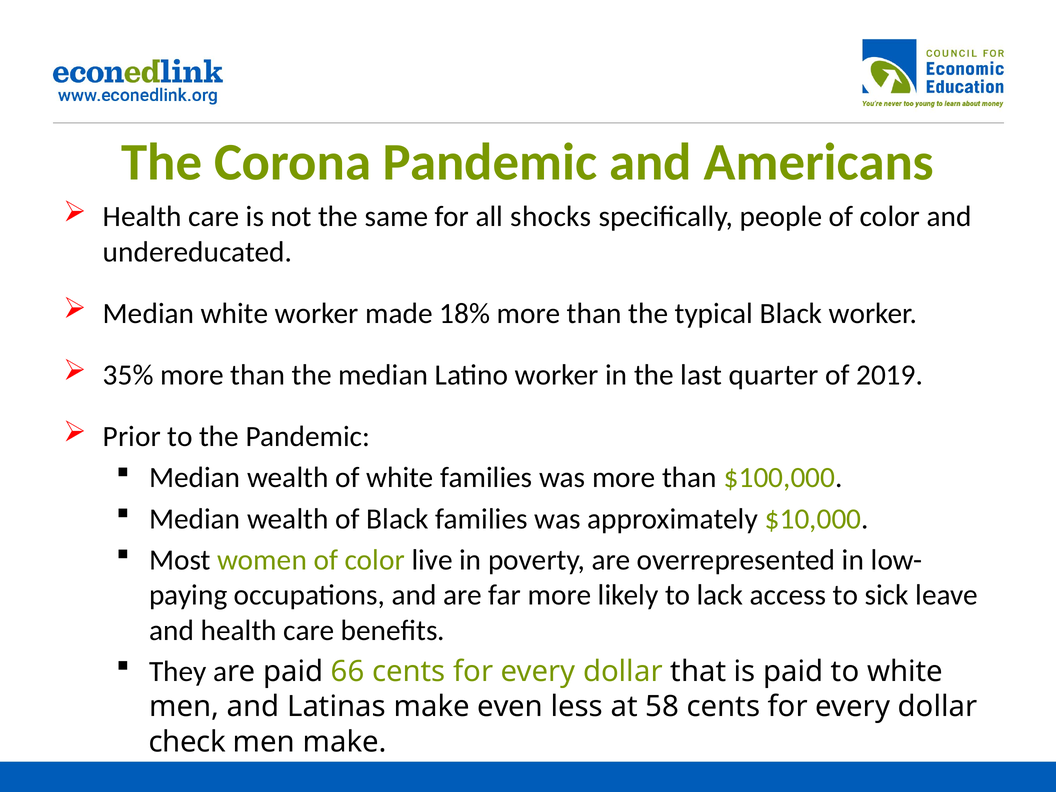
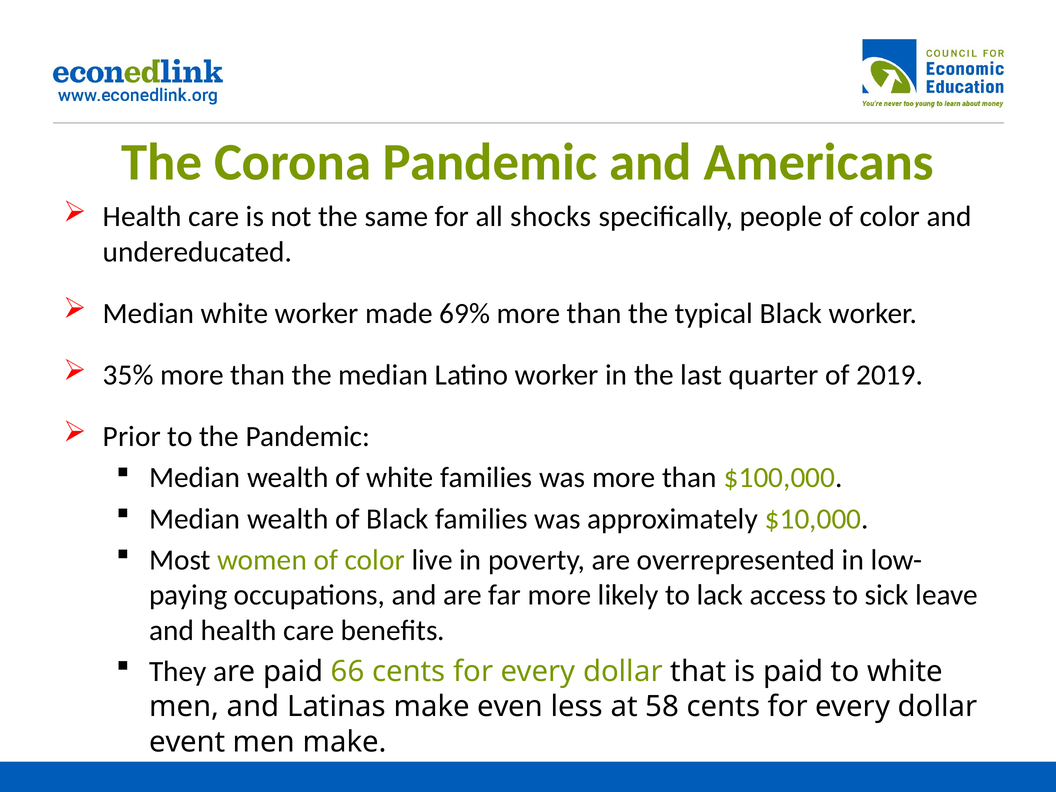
18%: 18% -> 69% (465, 313)
check: check -> event (187, 742)
